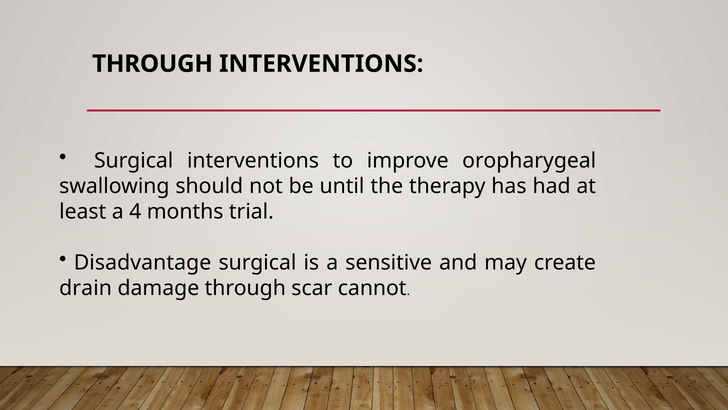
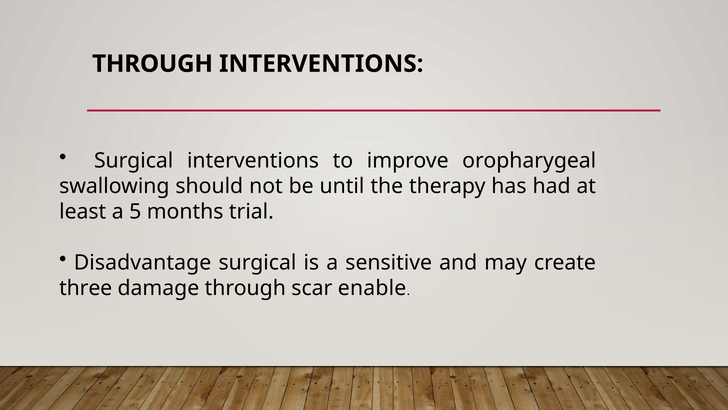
4: 4 -> 5 (135, 211)
drain: drain -> three (86, 288)
cannot: cannot -> enable (372, 288)
